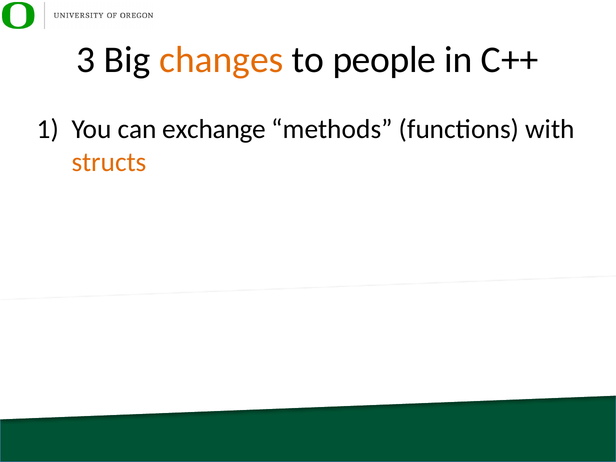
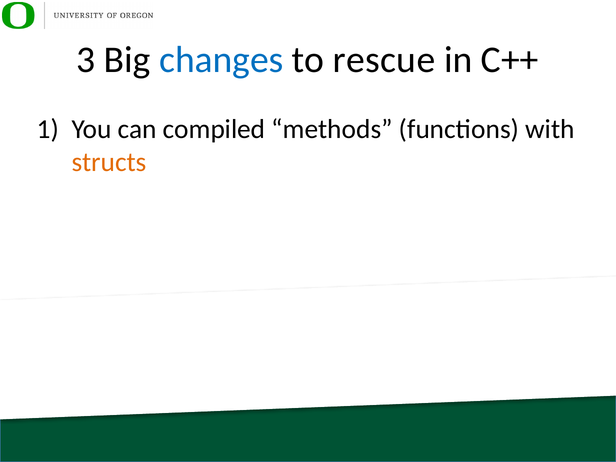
changes colour: orange -> blue (221, 60)
people: people -> rescue (384, 60)
exchange: exchange -> compiled (214, 129)
